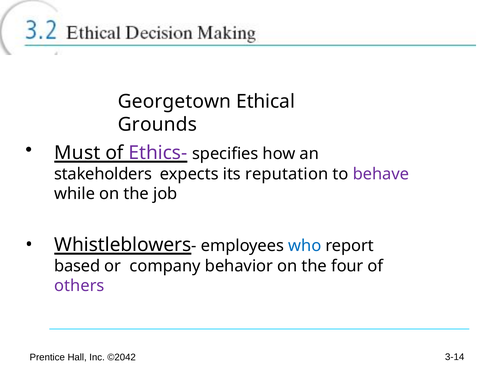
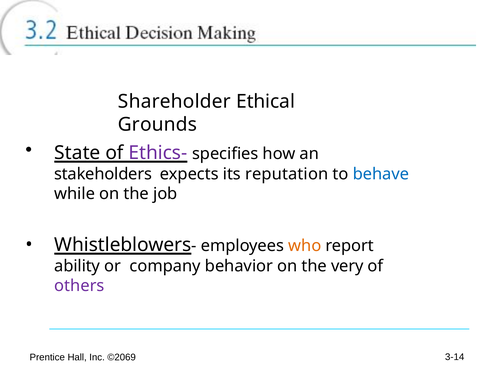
Georgetown: Georgetown -> Shareholder (174, 102)
Must: Must -> State (77, 153)
behave colour: purple -> blue (381, 174)
who colour: blue -> orange (305, 246)
based: based -> ability (77, 266)
four: four -> very (347, 266)
©2042: ©2042 -> ©2069 (122, 358)
